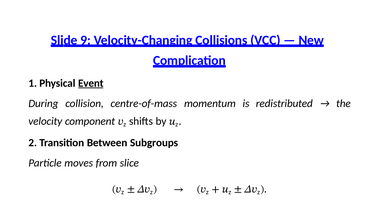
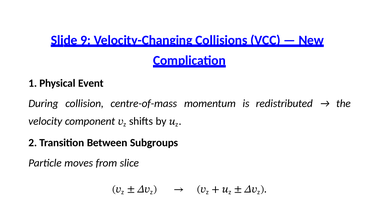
Event underline: present -> none (91, 83)
